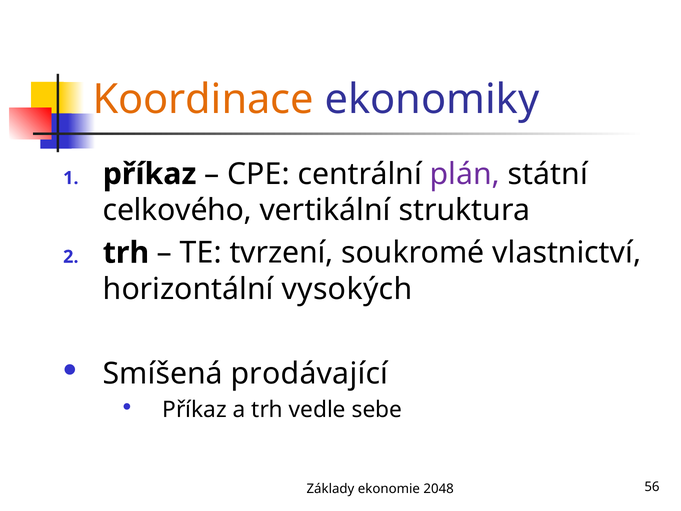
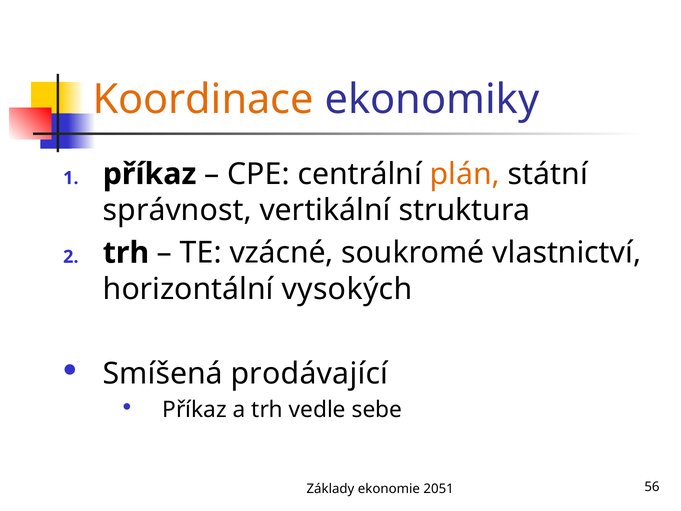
plán colour: purple -> orange (465, 174)
celkového: celkového -> správnost (177, 210)
tvrzení: tvrzení -> vzácné (282, 253)
2048: 2048 -> 2051 (439, 489)
